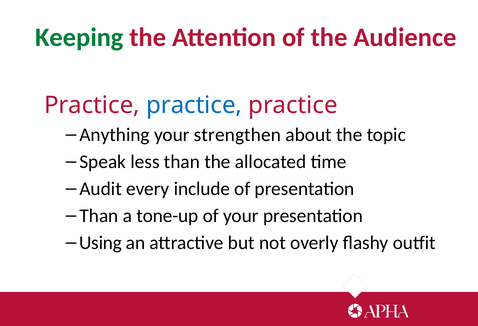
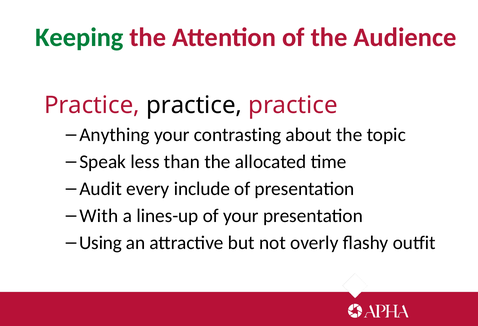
practice colour: blue -> black (194, 105)
strengthen: strengthen -> contrasting (238, 135)
Than: Than -> With (99, 216)
tone-up: tone-up -> lines-up (167, 216)
